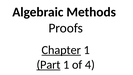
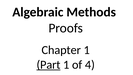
Chapter underline: present -> none (61, 50)
